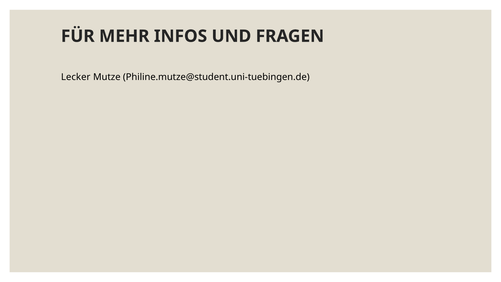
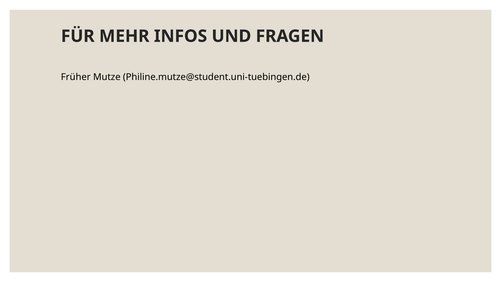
Lecker: Lecker -> Früher (76, 77)
